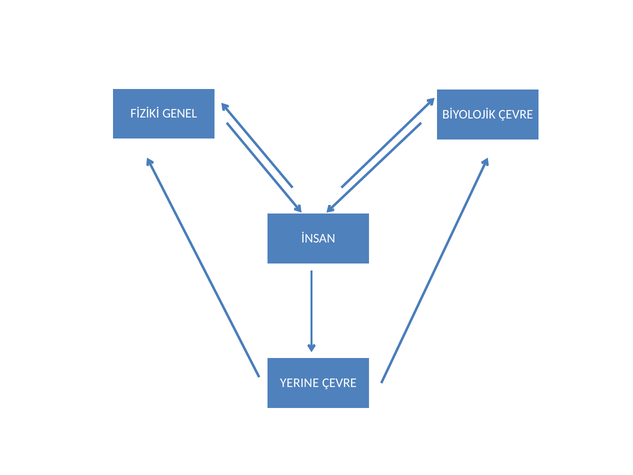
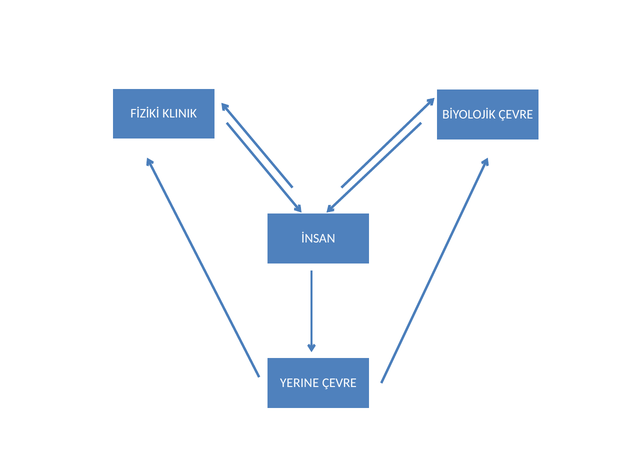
GENEL: GENEL -> KLINIK (180, 114)
